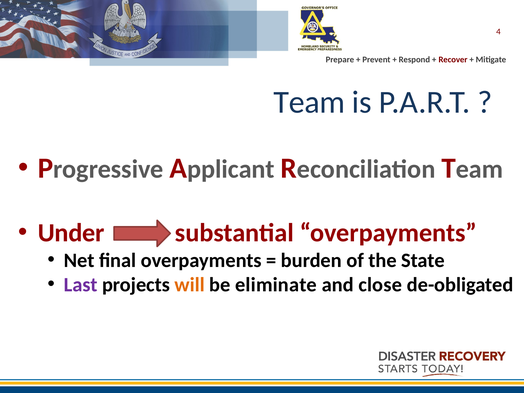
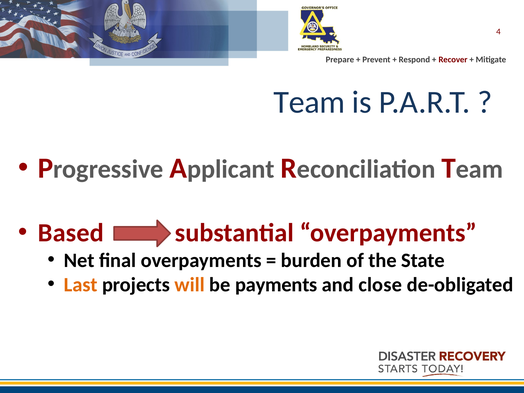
Under: Under -> Based (71, 233)
Last colour: purple -> orange (81, 285)
eliminate: eliminate -> payments (276, 285)
